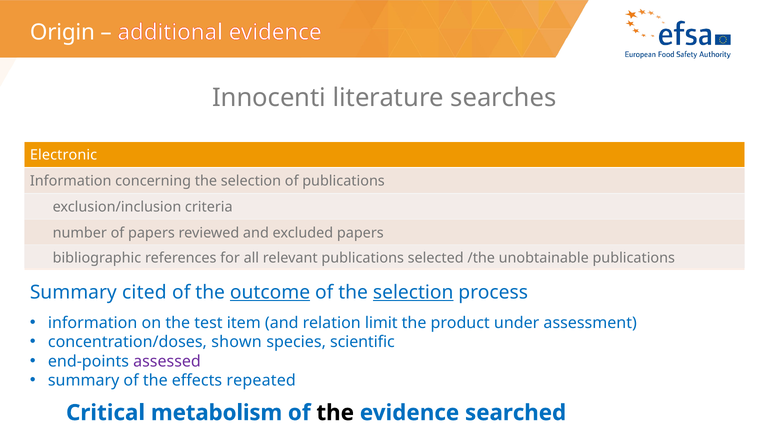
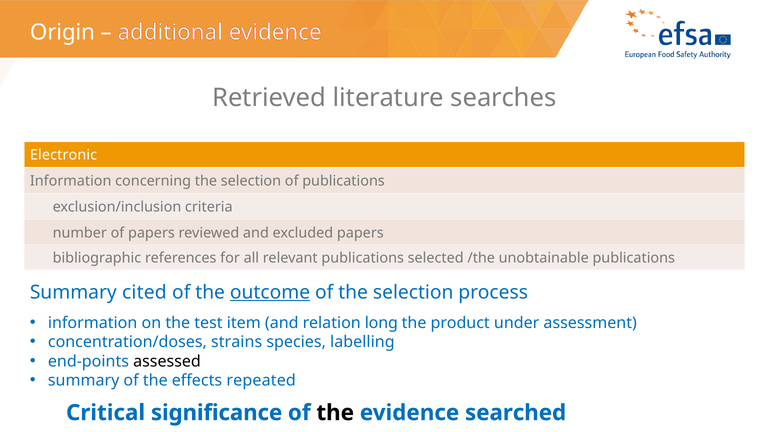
Innocenti: Innocenti -> Retrieved (269, 98)
selection underline: present -> none (413, 293)
limit: limit -> long (381, 323)
shown: shown -> strains (237, 343)
scientific: scientific -> labelling (362, 343)
assessed colour: purple -> black (167, 362)
metabolism: metabolism -> significance (217, 413)
